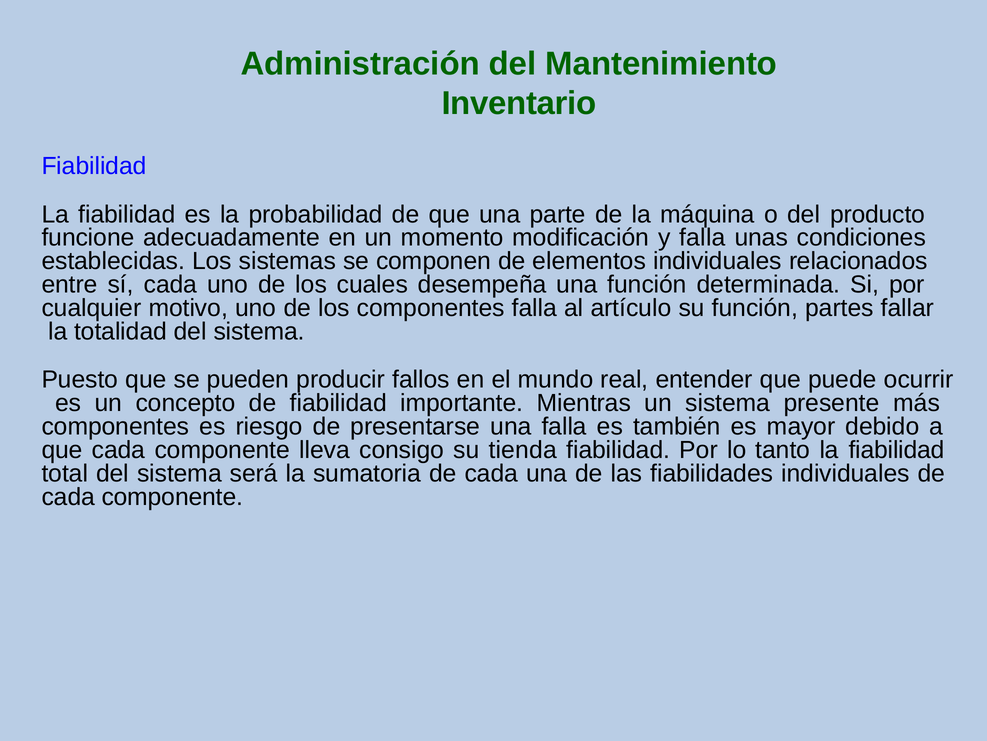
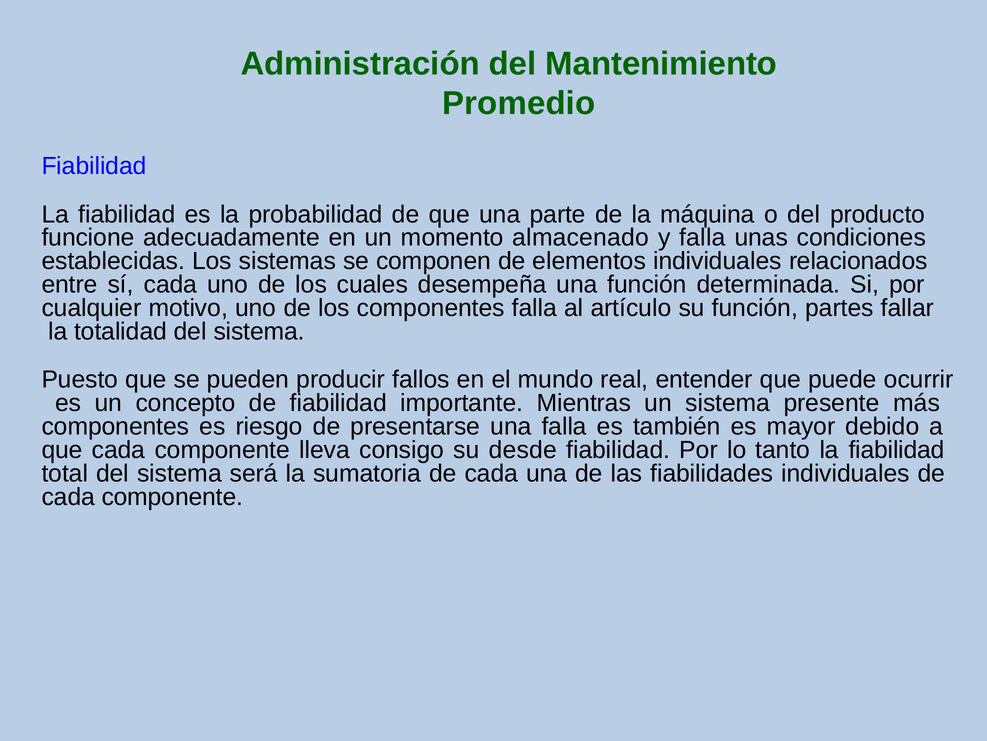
Inventario: Inventario -> Promedio (519, 104)
modificación: modificación -> almacenado (581, 238)
tienda: tienda -> desde (523, 450)
